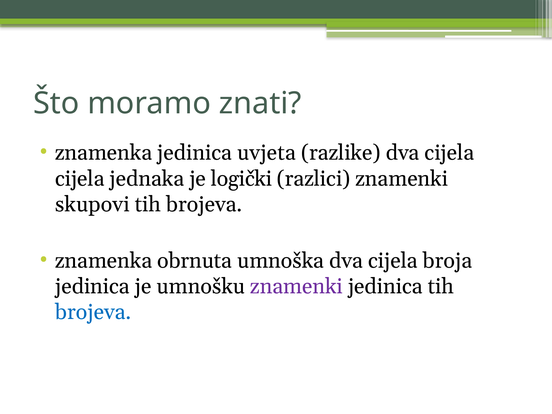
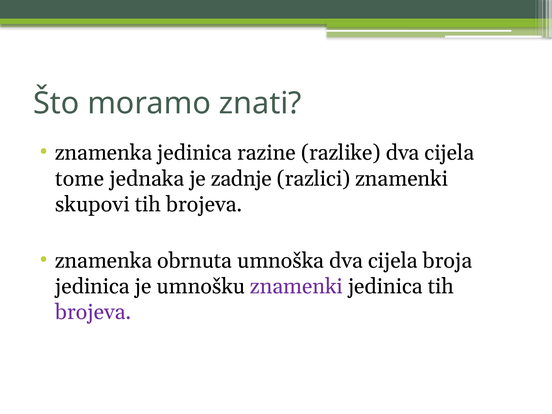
uvjeta: uvjeta -> razine (267, 153)
cijela: cijela -> tome (80, 179)
logički: logički -> zadnje (242, 179)
brojeva colour: blue -> purple (93, 312)
